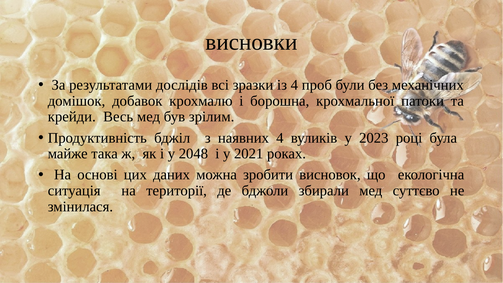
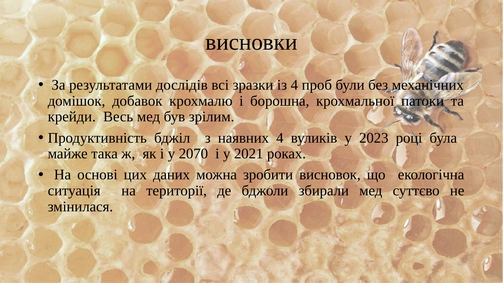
2048: 2048 -> 2070 (193, 154)
